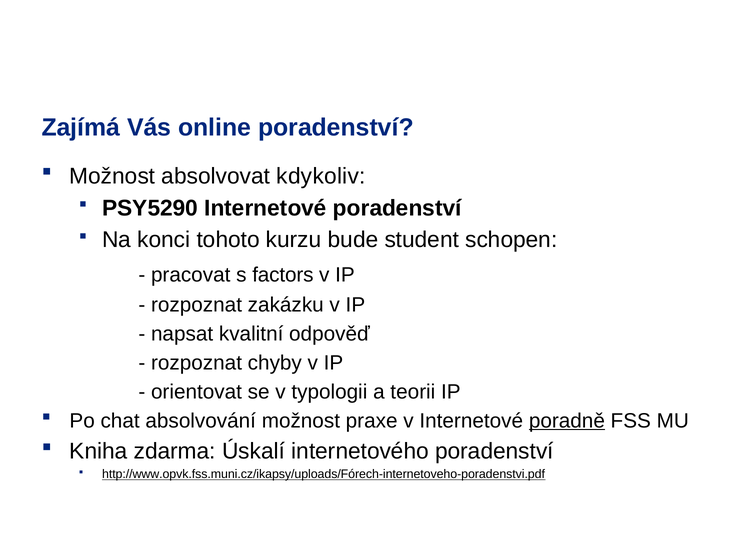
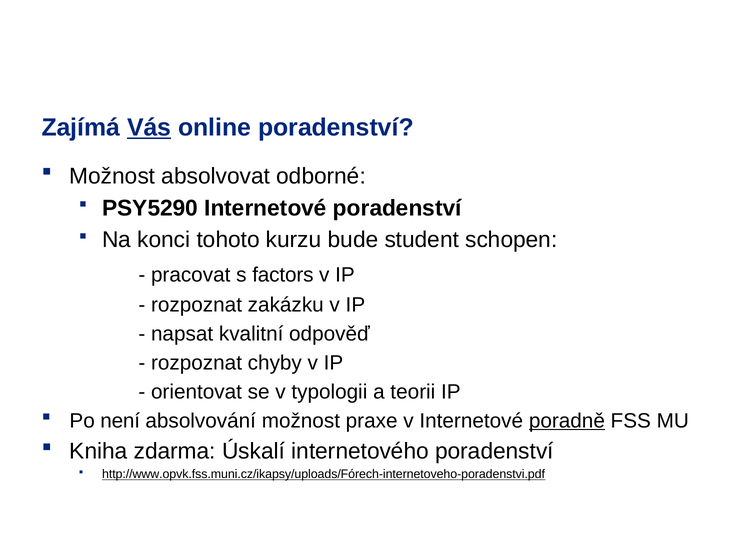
Vás underline: none -> present (149, 128)
kdykoliv: kdykoliv -> odborné (321, 176)
chat: chat -> není (120, 420)
